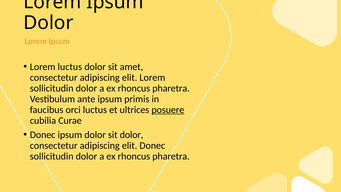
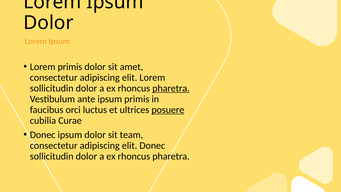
Lorem luctus: luctus -> primis (70, 67)
pharetra underline: none -> present (171, 88)
sit dolor: dolor -> team (131, 135)
